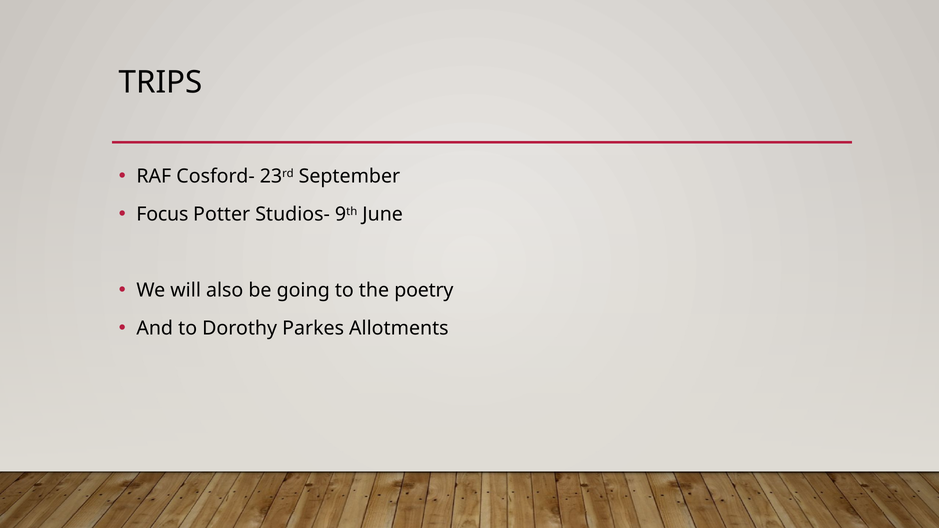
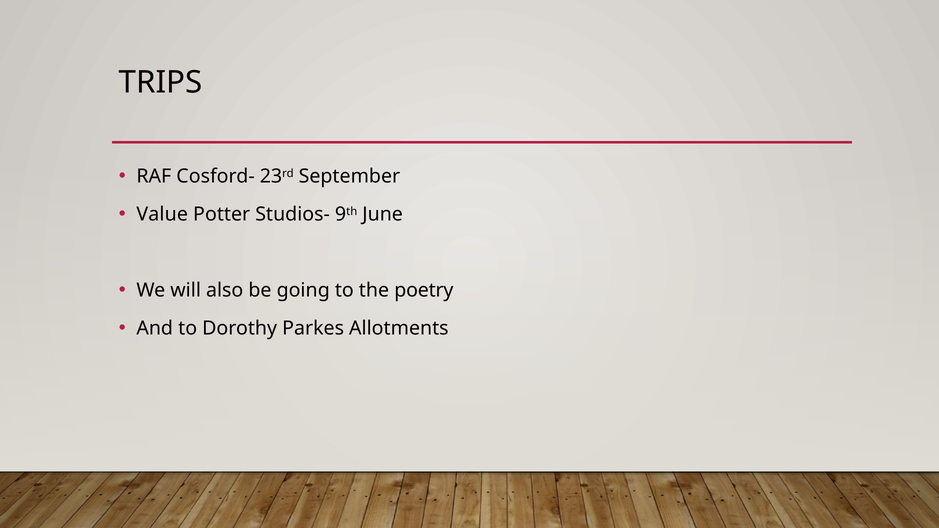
Focus: Focus -> Value (162, 215)
